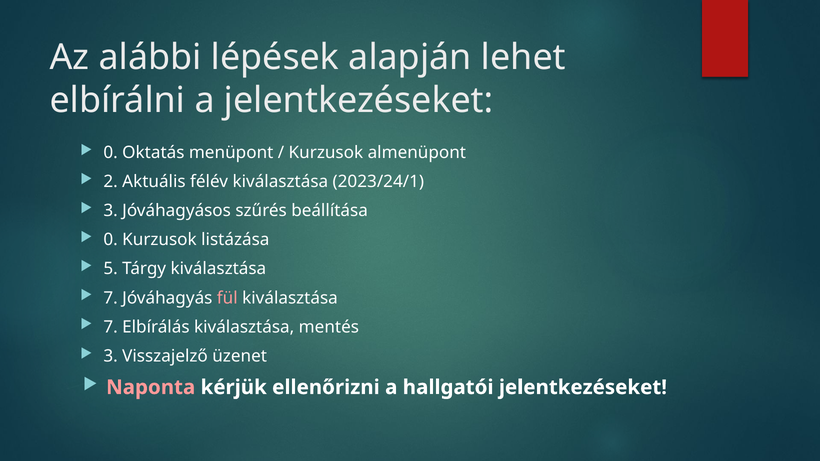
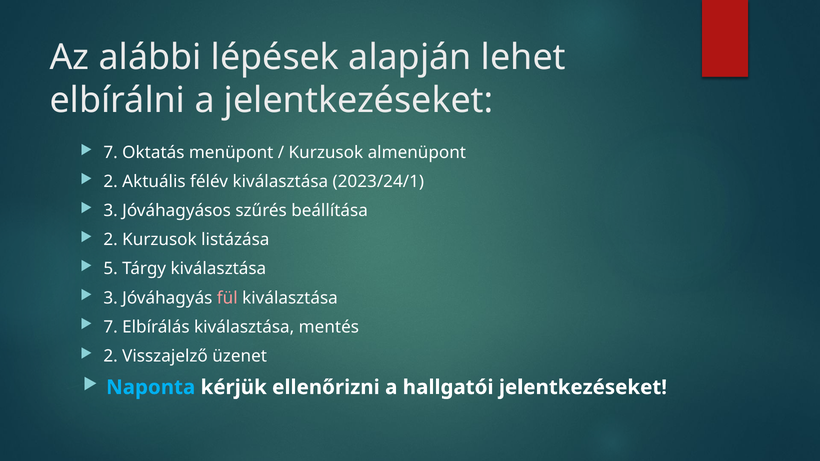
0: 0 -> 7 (111, 153)
0: 0 -> 2 (111, 240)
7: 7 -> 3 (111, 298)
3: 3 -> 2 (111, 356)
Naponta colour: pink -> light blue (151, 388)
